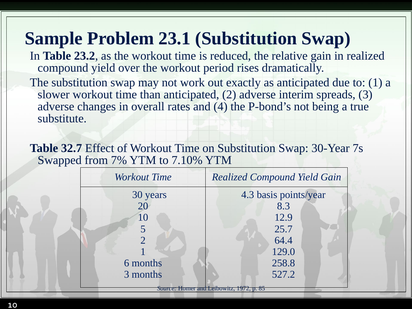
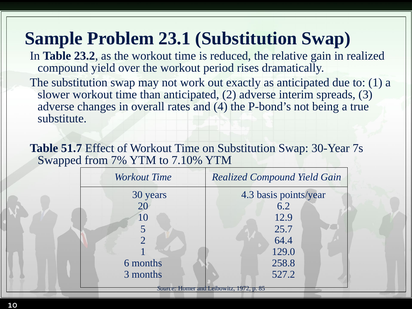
32.7: 32.7 -> 51.7 (72, 148)
8.3: 8.3 -> 6.2 (284, 206)
